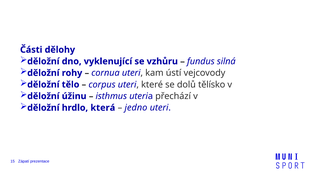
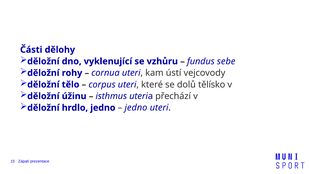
silná: silná -> sebe (226, 61)
hrdlo která: která -> jedno (103, 108)
